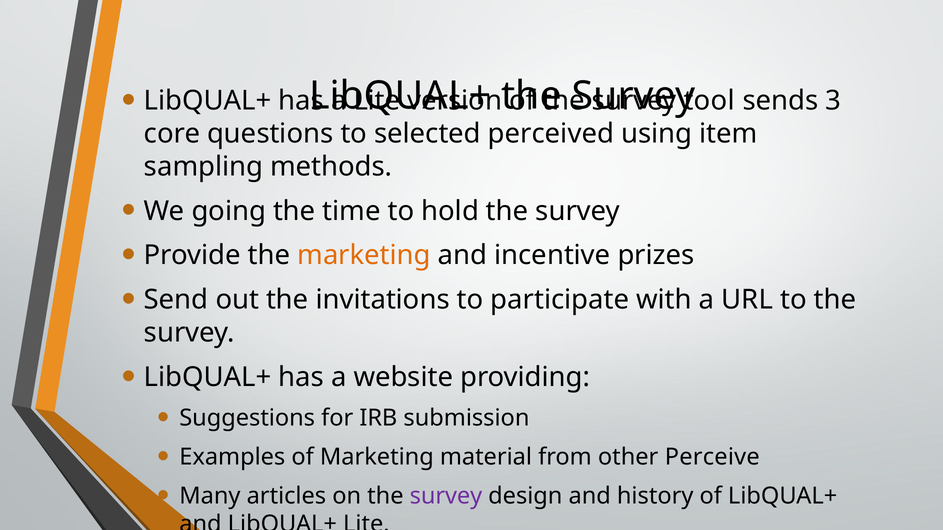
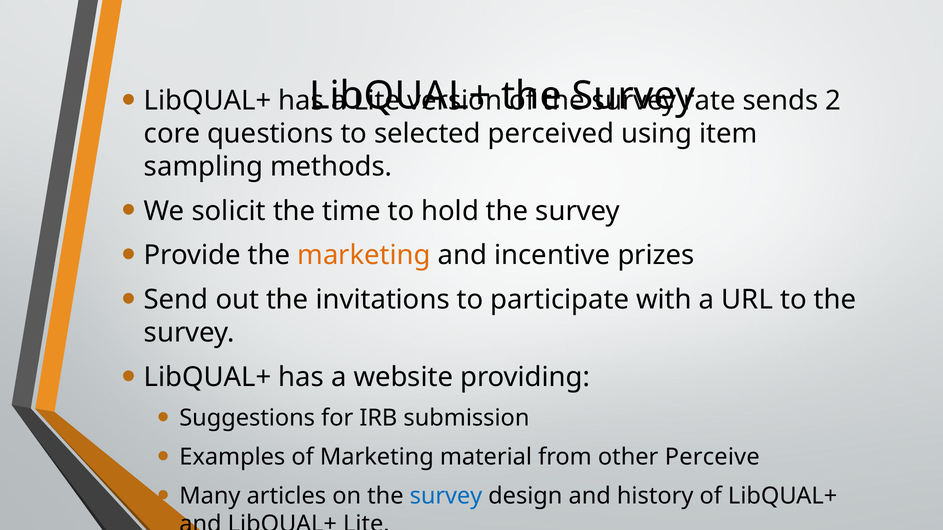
tool: tool -> rate (709, 101)
3: 3 -> 2 (833, 101)
going: going -> solicit (229, 211)
survey colour: purple -> blue (446, 496)
